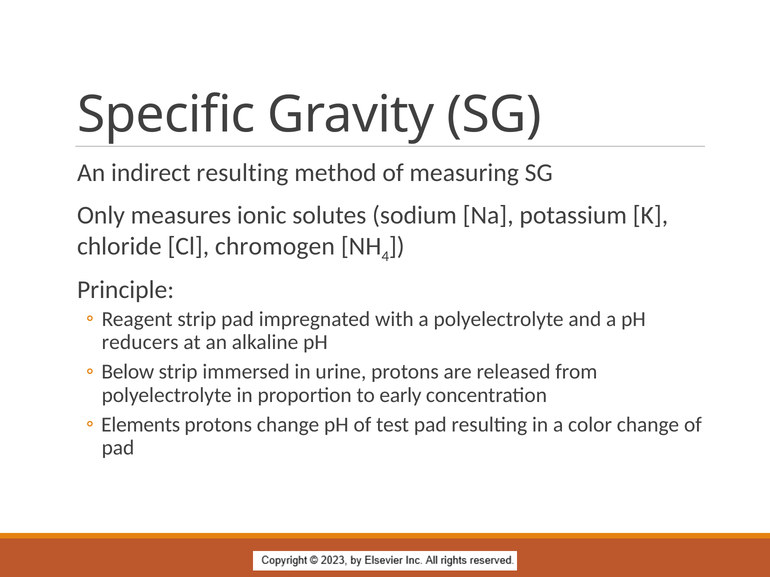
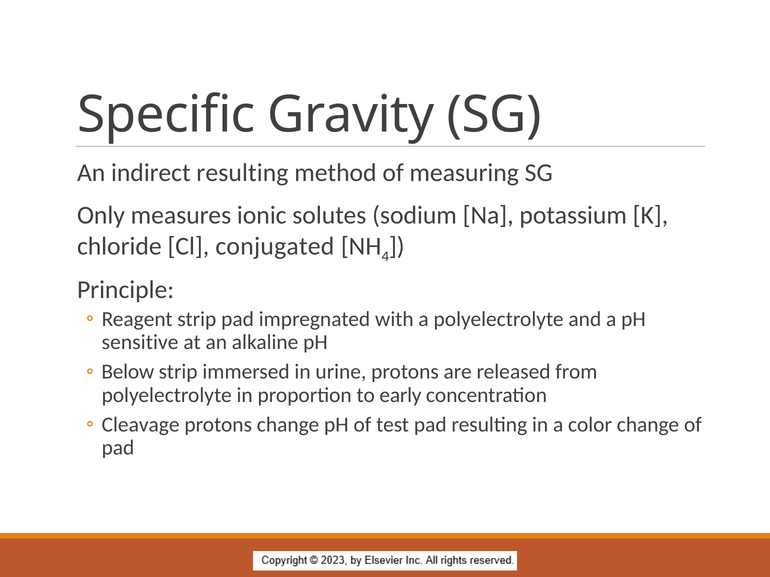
chromogen: chromogen -> conjugated (275, 246)
reducers: reducers -> sensitive (140, 343)
Elements: Elements -> Cleavage (141, 425)
